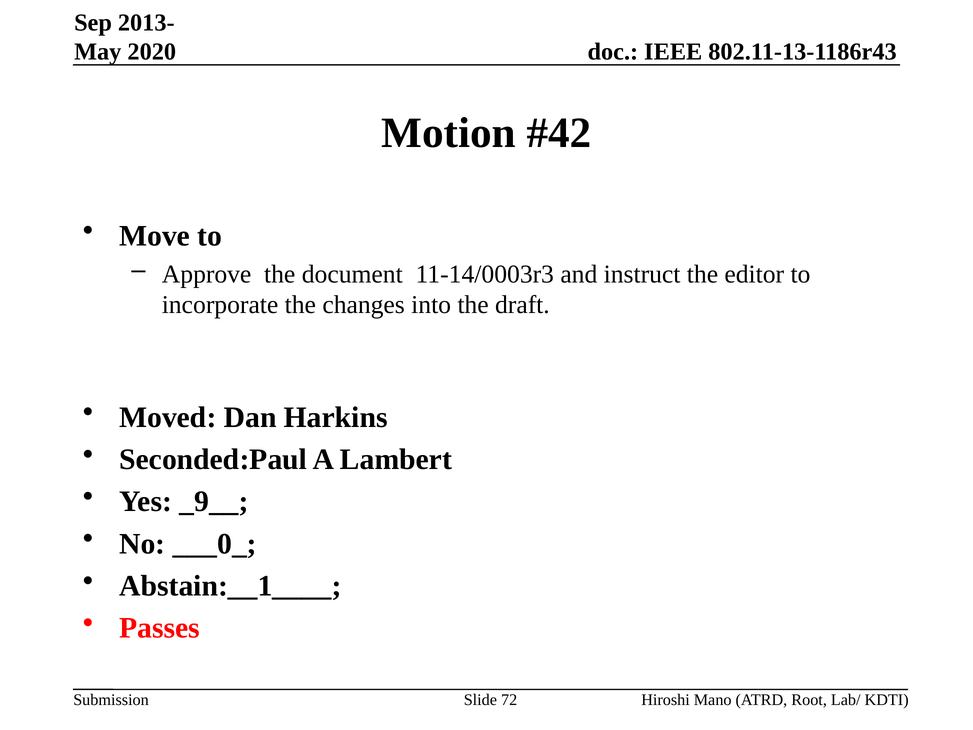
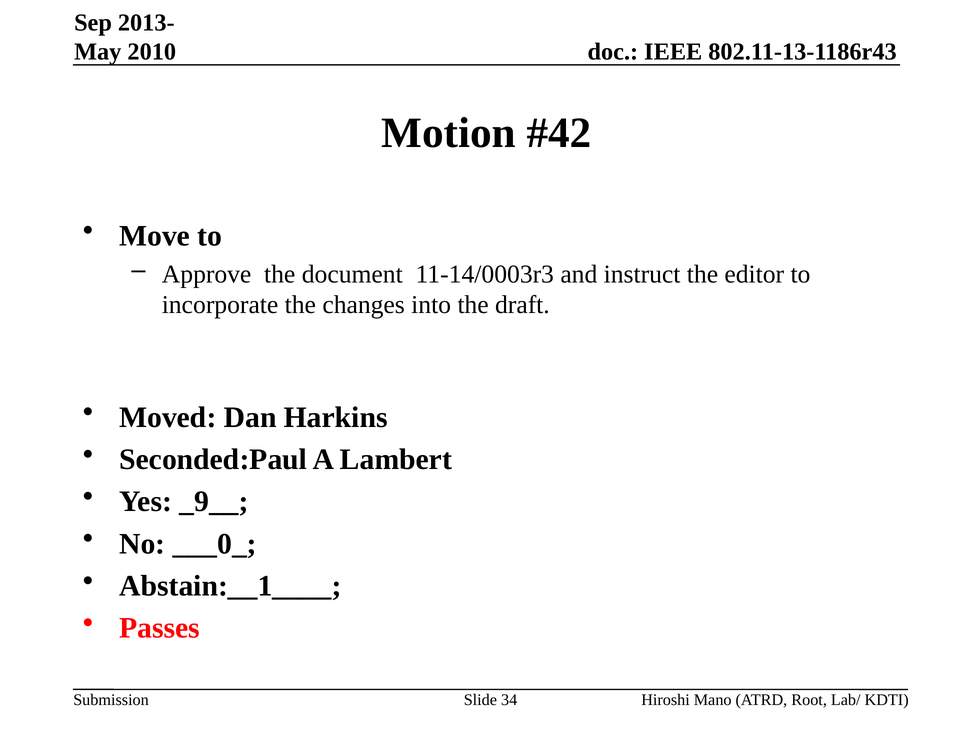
2020: 2020 -> 2010 (152, 52)
72: 72 -> 34 (509, 700)
